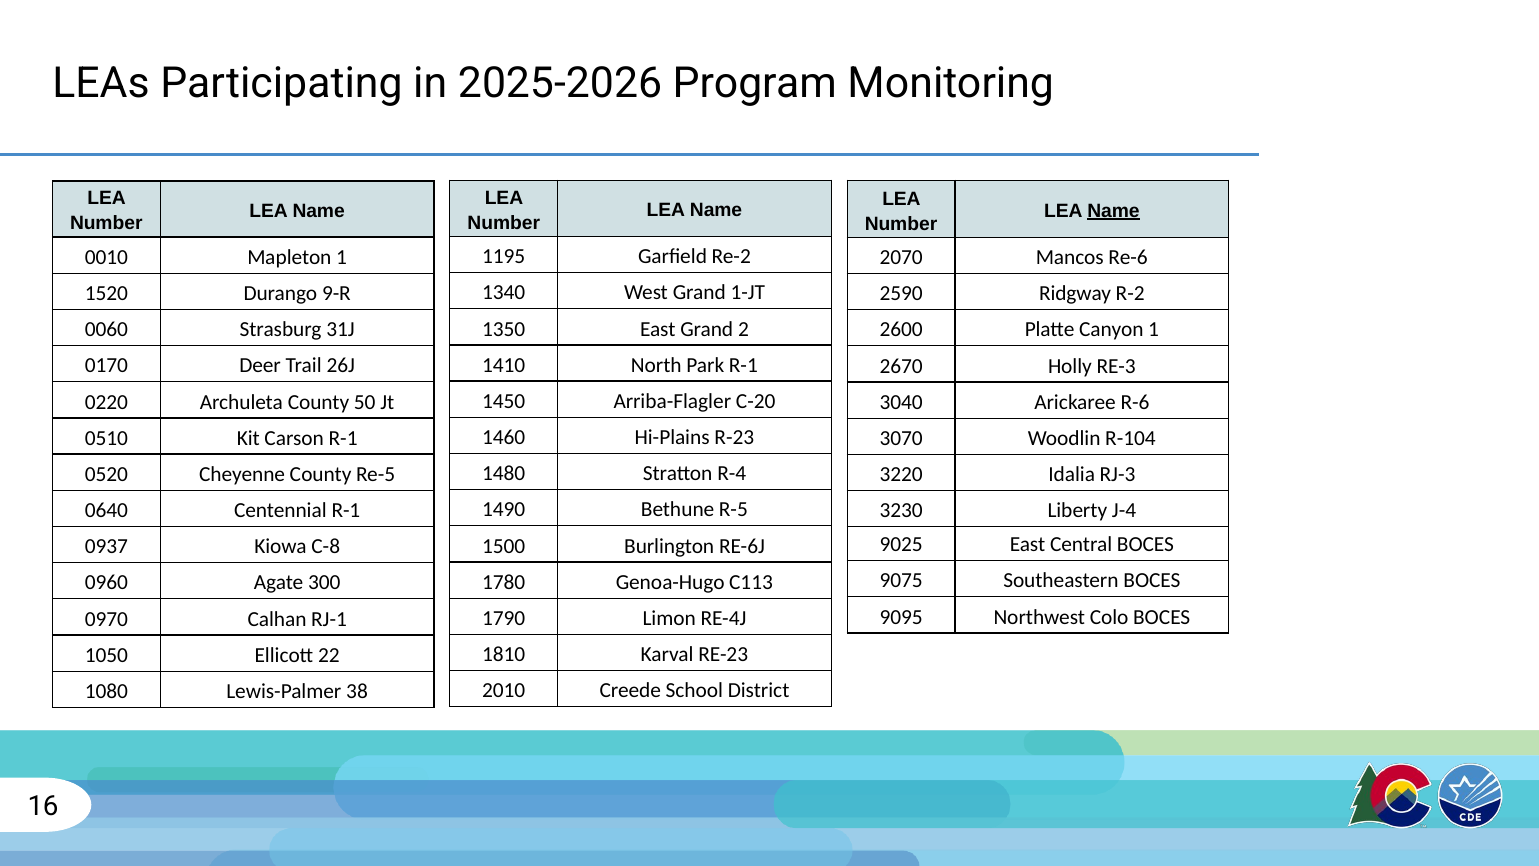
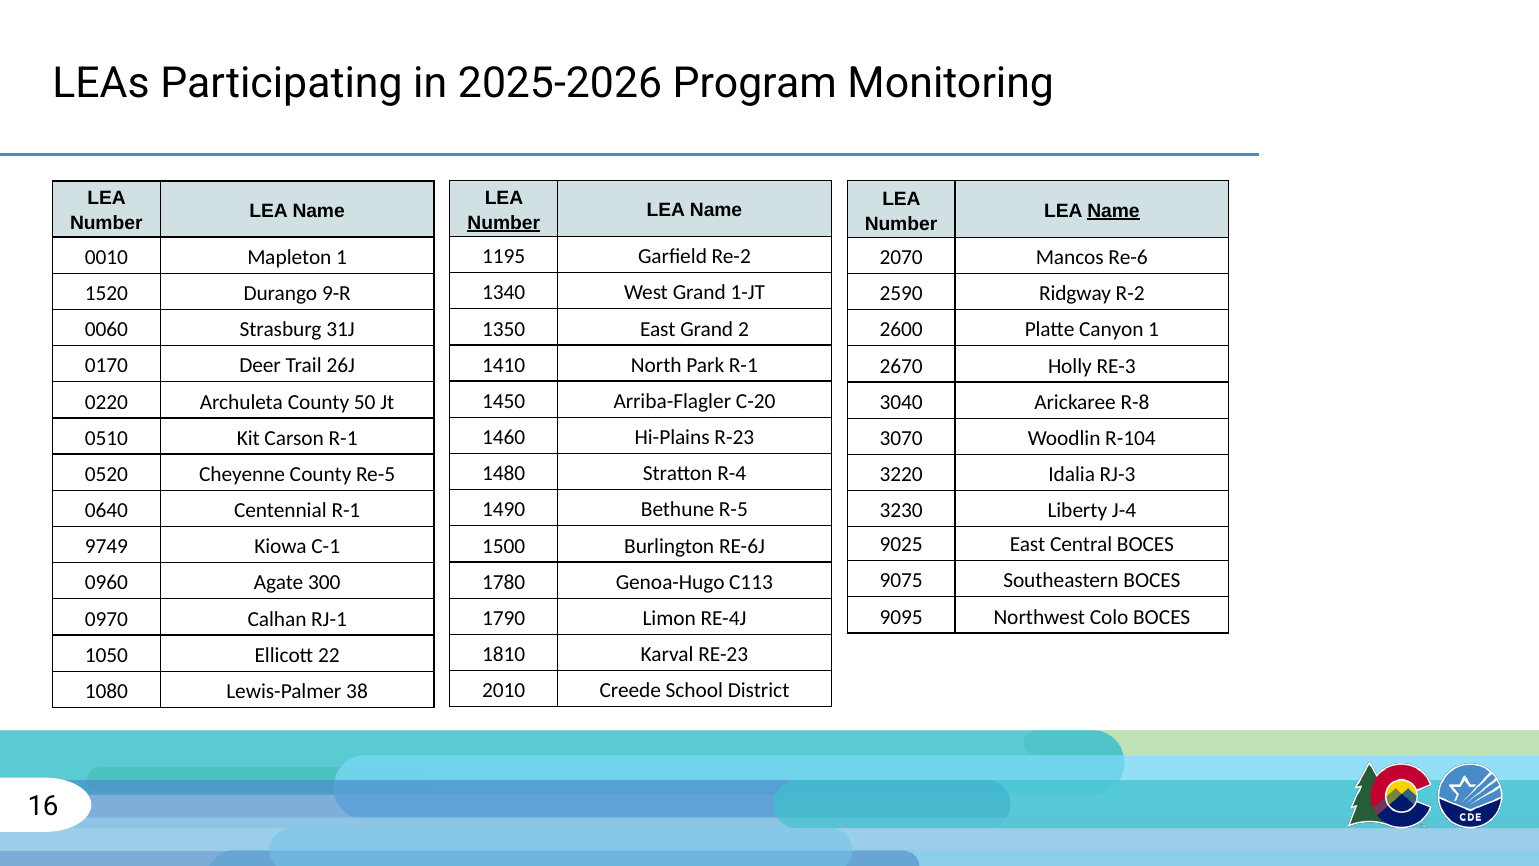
Number underline: none -> present (504, 223)
R-6: R-6 -> R-8 (1135, 402)
0937: 0937 -> 9749 (106, 547)
C-8: C-8 -> C-1 (326, 547)
